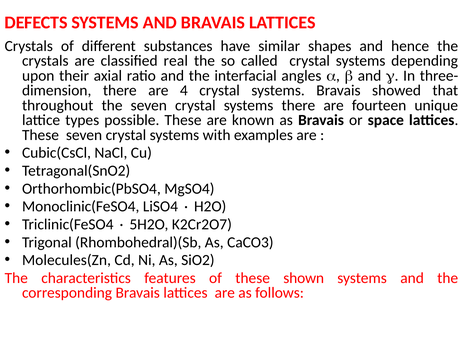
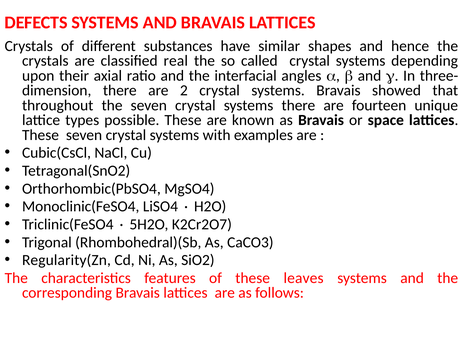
4: 4 -> 2 (184, 91)
Molecules(Zn: Molecules(Zn -> Regularity(Zn (66, 260)
shown: shown -> leaves (304, 278)
